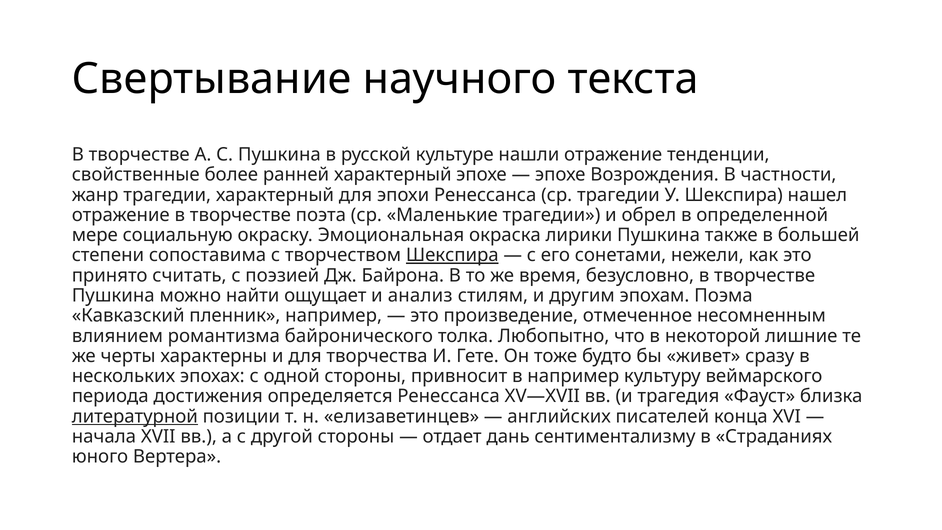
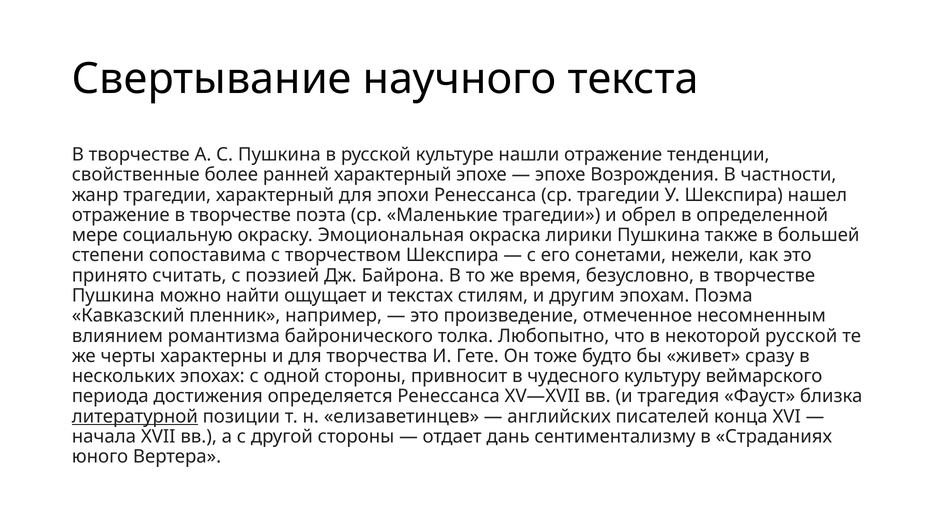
Шекспира underline: present -> none (452, 255)
анализ: анализ -> текстах (420, 296)
некоторой лишние: лишние -> русской (801, 336)
в например: например -> чудесного (573, 376)
